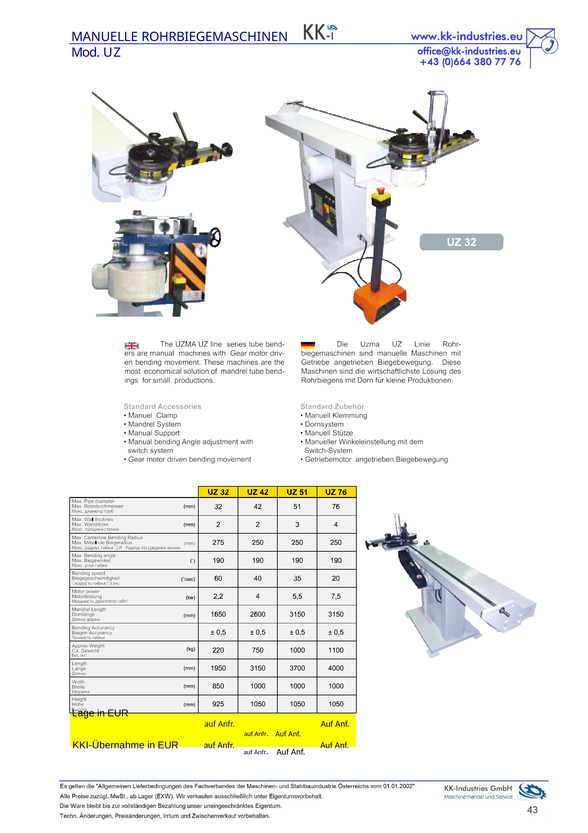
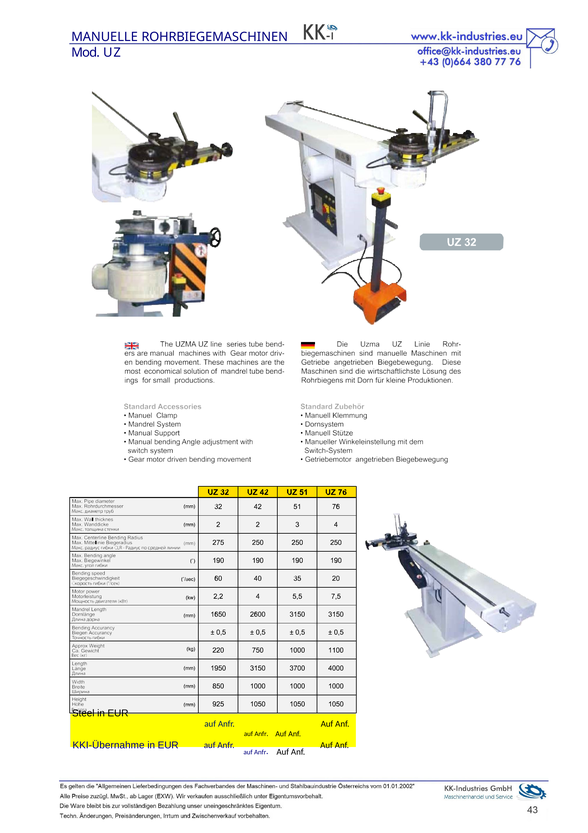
Lage: Lage -> Steel (83, 713)
